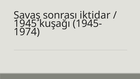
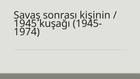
iktidar: iktidar -> kişinin (95, 15)
